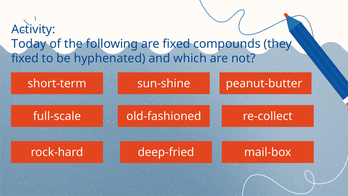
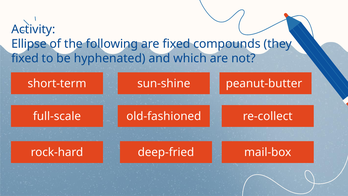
Today: Today -> Ellipse (29, 44)
